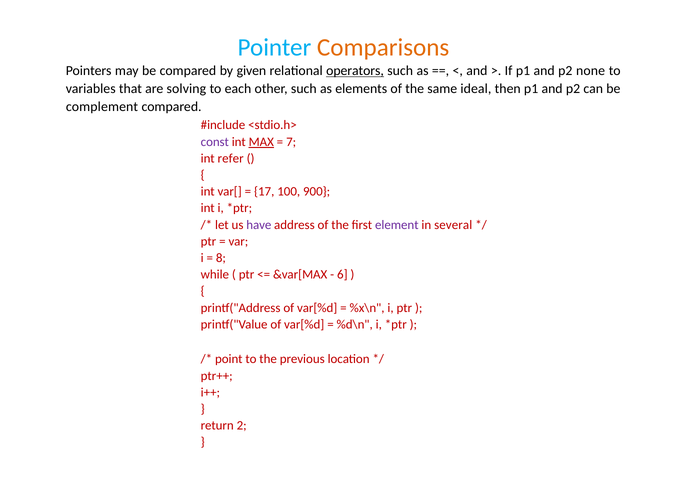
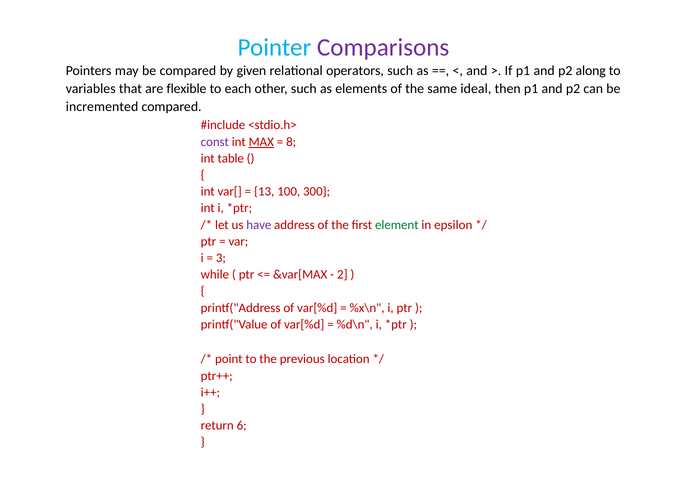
Comparisons colour: orange -> purple (383, 47)
operators underline: present -> none (355, 71)
none: none -> along (591, 71)
solving: solving -> flexible (187, 89)
complement: complement -> incremented (102, 107)
7: 7 -> 8 (291, 142)
refer: refer -> table (231, 158)
17: 17 -> 13 (264, 192)
900: 900 -> 300 (317, 192)
element colour: purple -> green (397, 225)
several: several -> epsilon (453, 225)
8: 8 -> 3 (221, 258)
6: 6 -> 2 (342, 275)
2: 2 -> 6 (242, 426)
